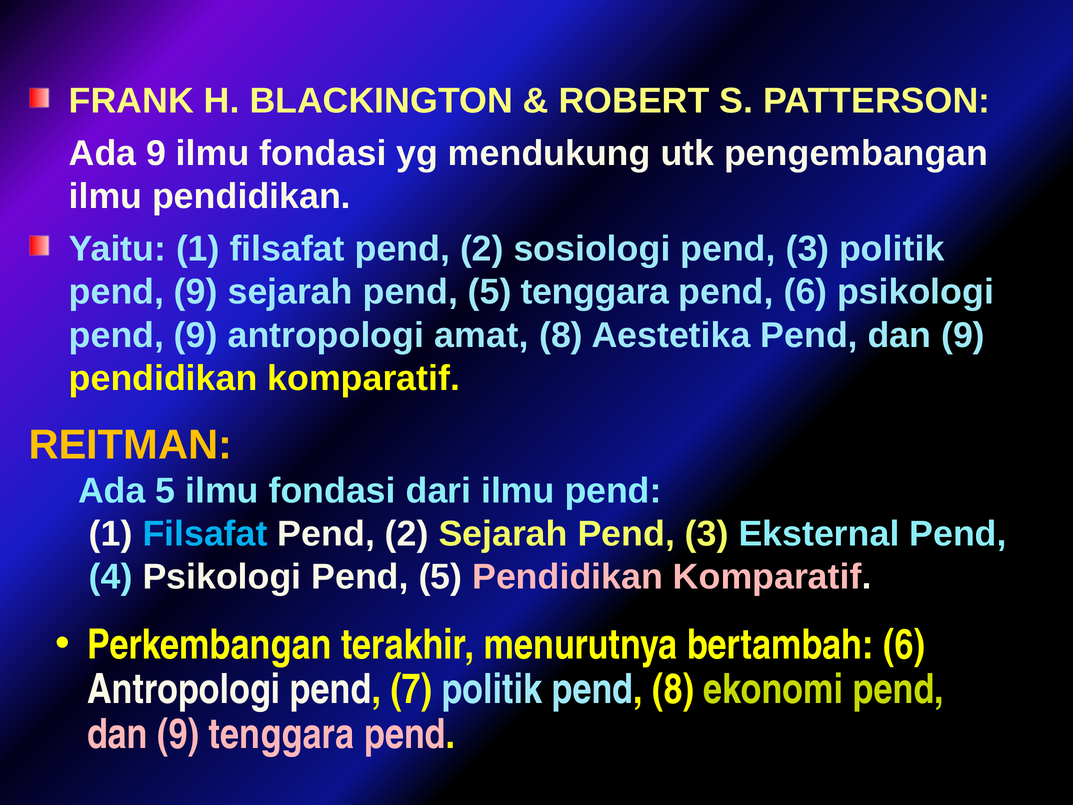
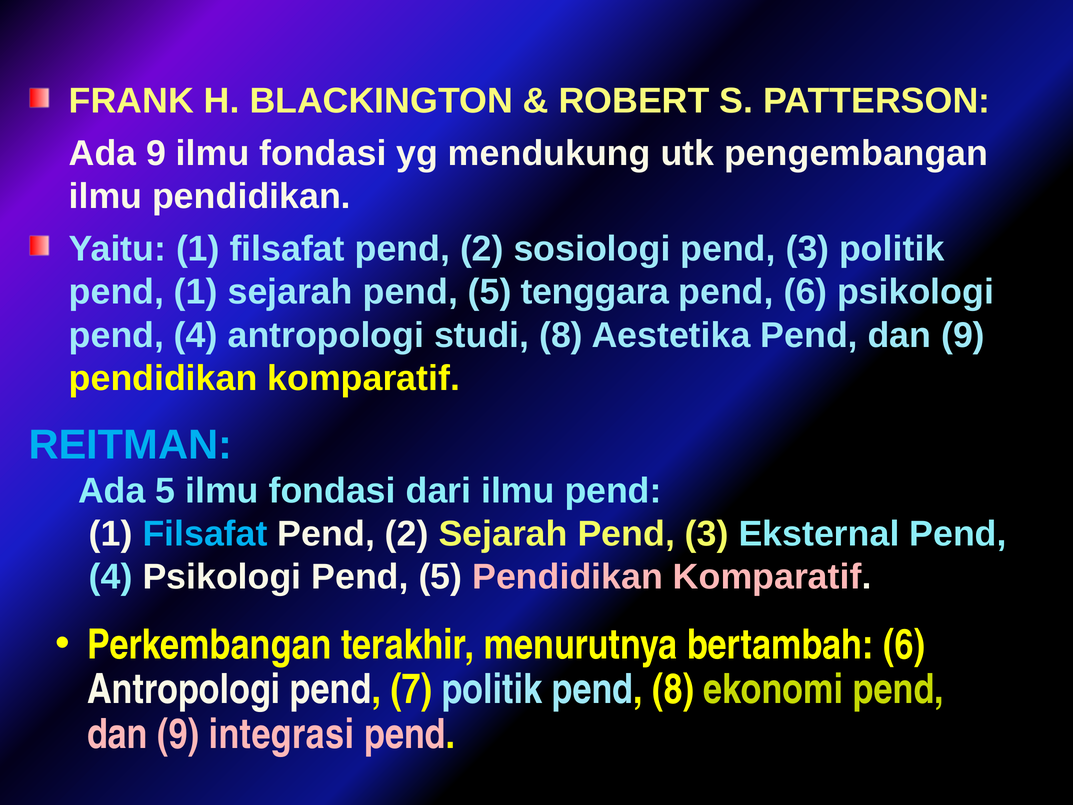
9: 9 -> 1 (196, 292)
9: 9 -> 4 (196, 335)
amat: amat -> studi (482, 335)
REITMAN colour: yellow -> light blue (130, 445)
9 tenggara: tenggara -> integrasi (281, 734)
